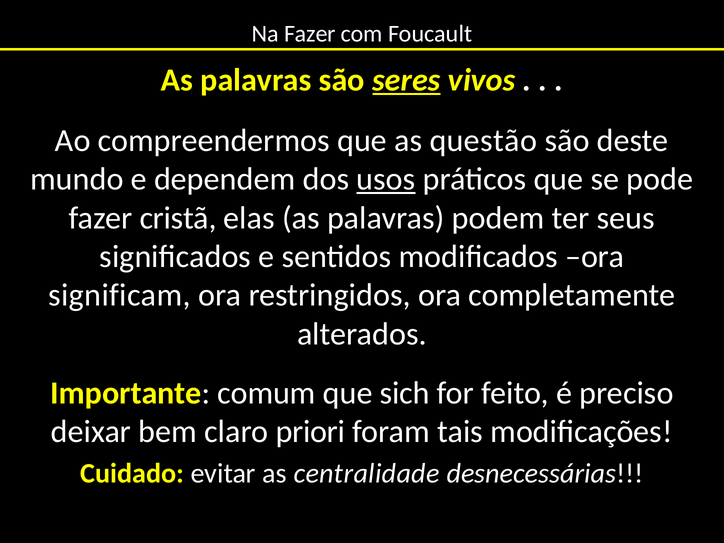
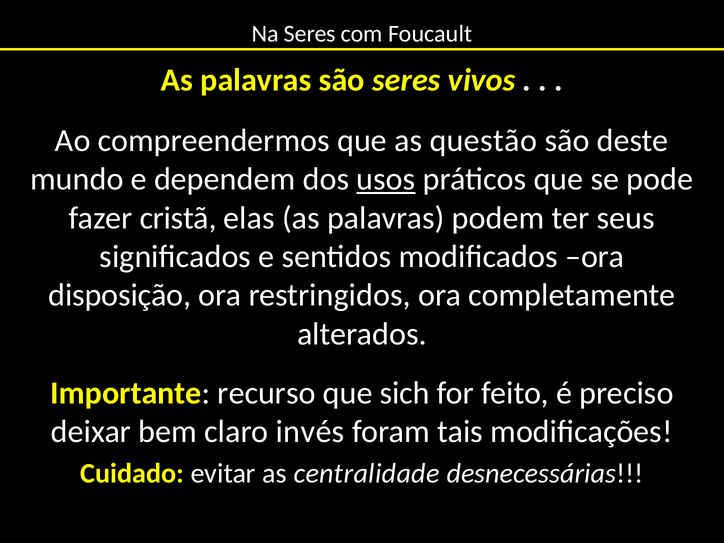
Na Fazer: Fazer -> Seres (310, 34)
seres underline: present -> none (406, 80)
significam: significam -> disposição (120, 295)
comum: comum -> recurso (267, 393)
priori: priori -> invés (310, 432)
